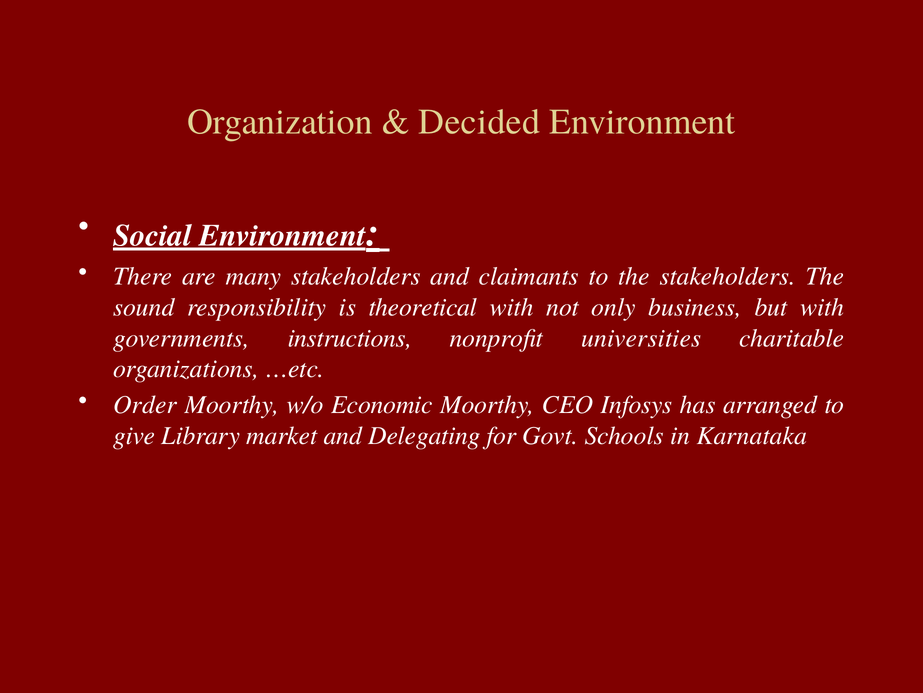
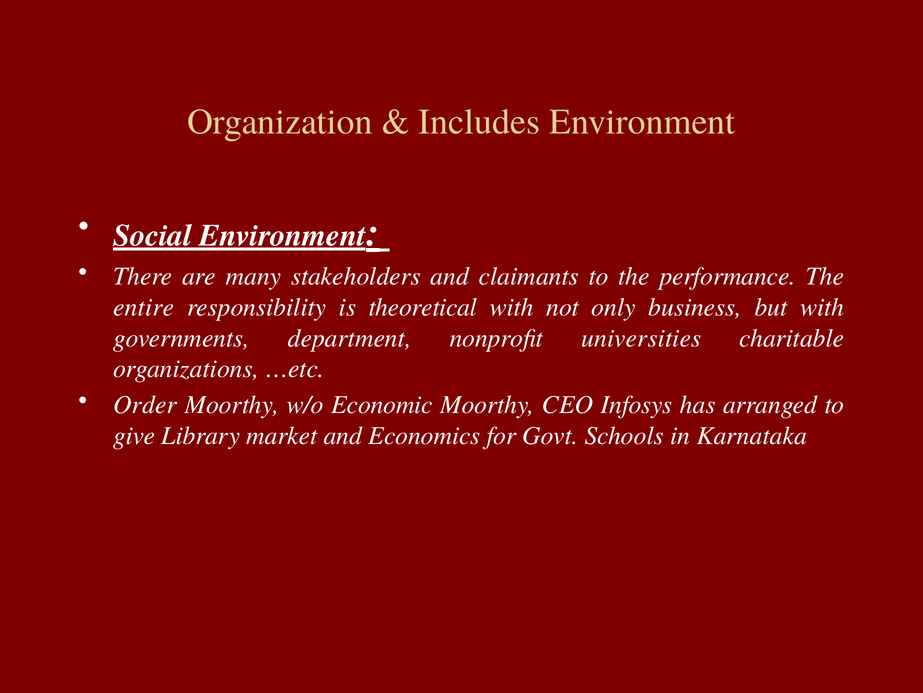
Decided: Decided -> Includes (479, 122)
the stakeholders: stakeholders -> performance (728, 276)
sound: sound -> entire (144, 307)
instructions: instructions -> department (350, 338)
Delegating: Delegating -> Economics (424, 435)
